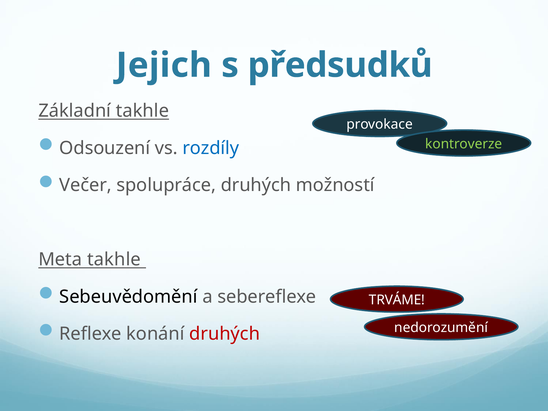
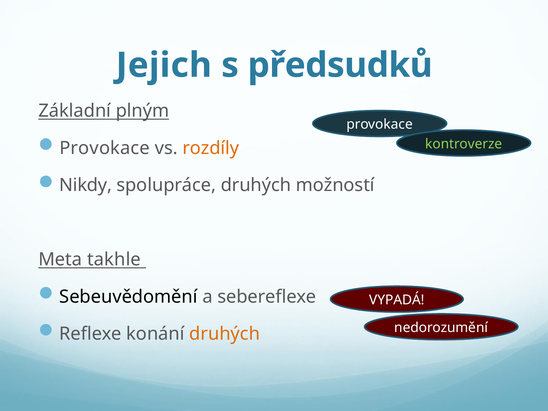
Základní takhle: takhle -> plným (142, 111)
Odsouzení: Odsouzení -> Provokace (105, 148)
rozdíly colour: blue -> orange (211, 148)
Večer: Večer -> Nikdy (86, 185)
TRVÁME: TRVÁME -> VYPADÁ (397, 300)
druhých colour: red -> orange (225, 334)
